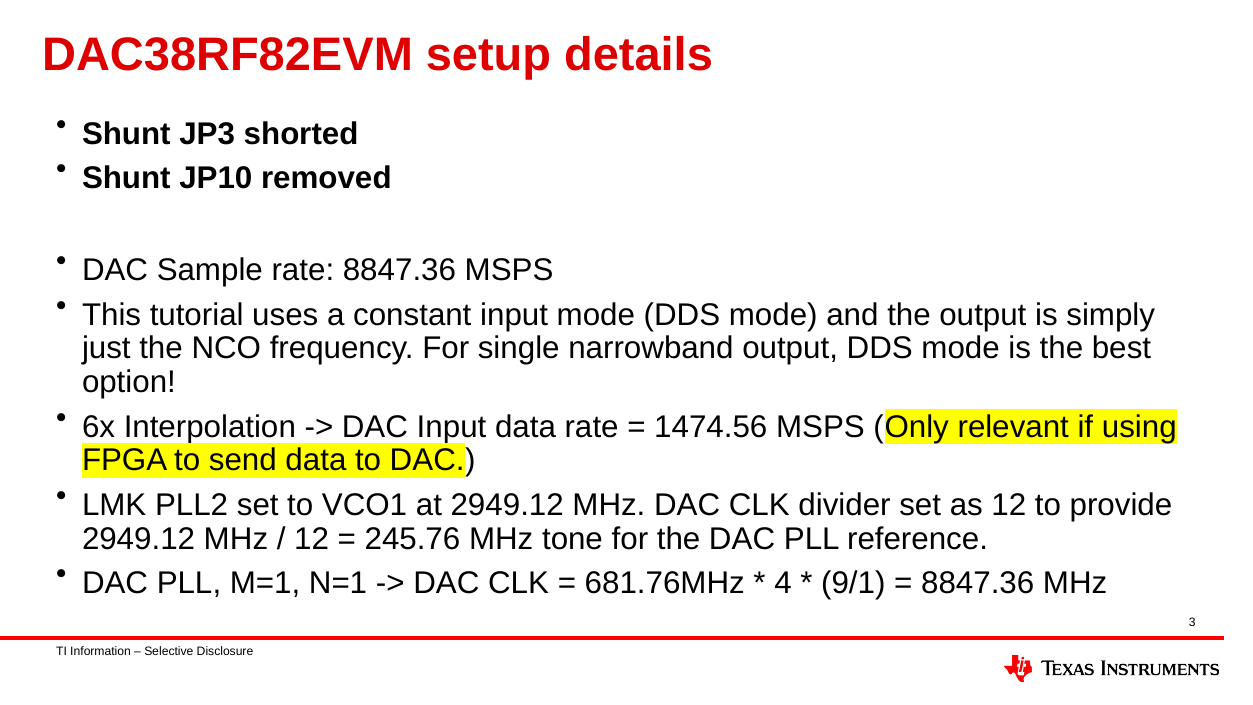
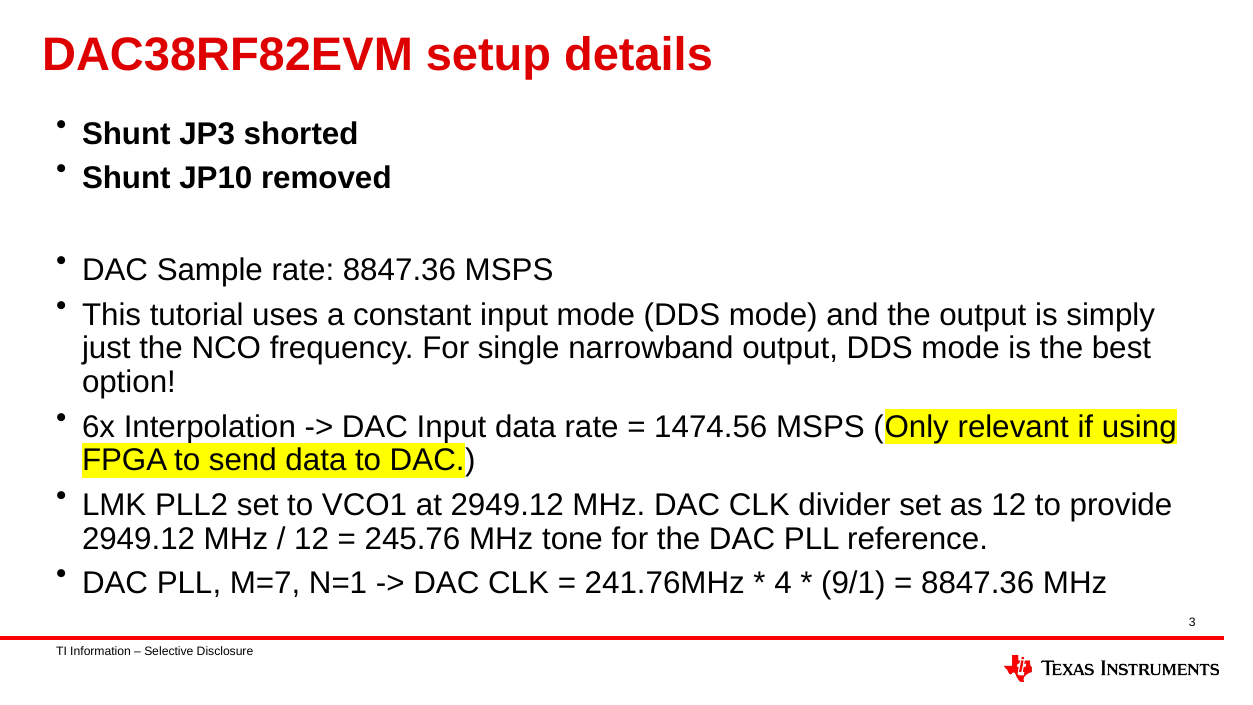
M=1: M=1 -> M=7 (265, 583)
681.76MHz: 681.76MHz -> 241.76MHz (665, 583)
